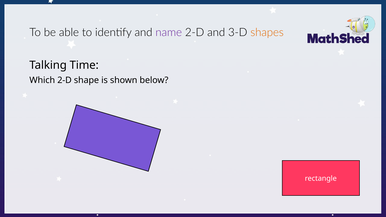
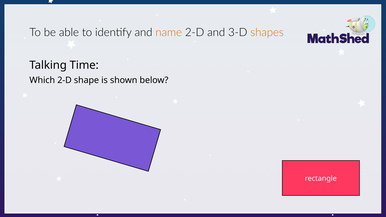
name colour: purple -> orange (169, 32)
